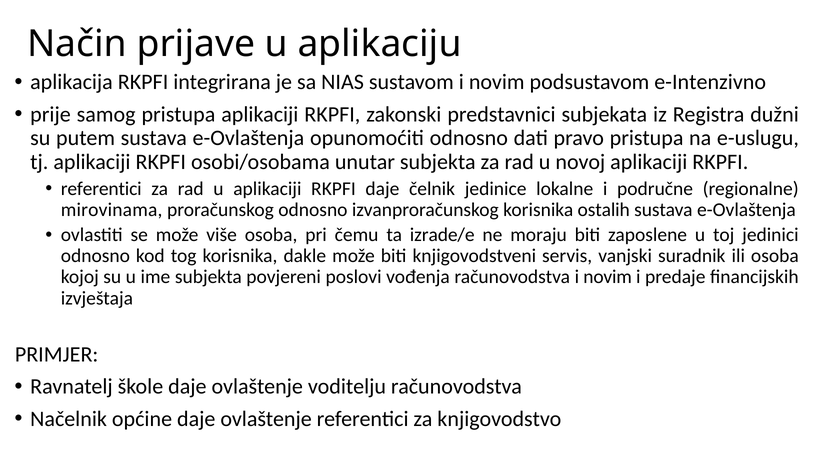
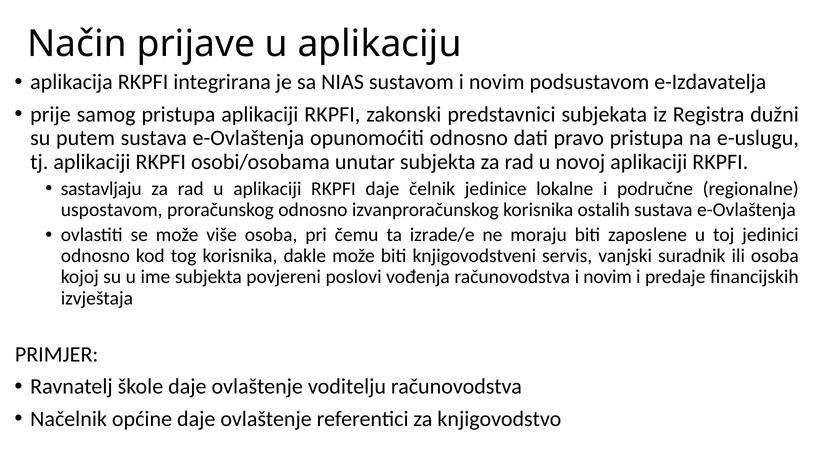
e-Intenzivno: e-Intenzivno -> e-Izdavatelja (710, 82)
referentici: referentici -> sastavljaju (101, 189)
mirovinama: mirovinama -> uspostavom (112, 210)
